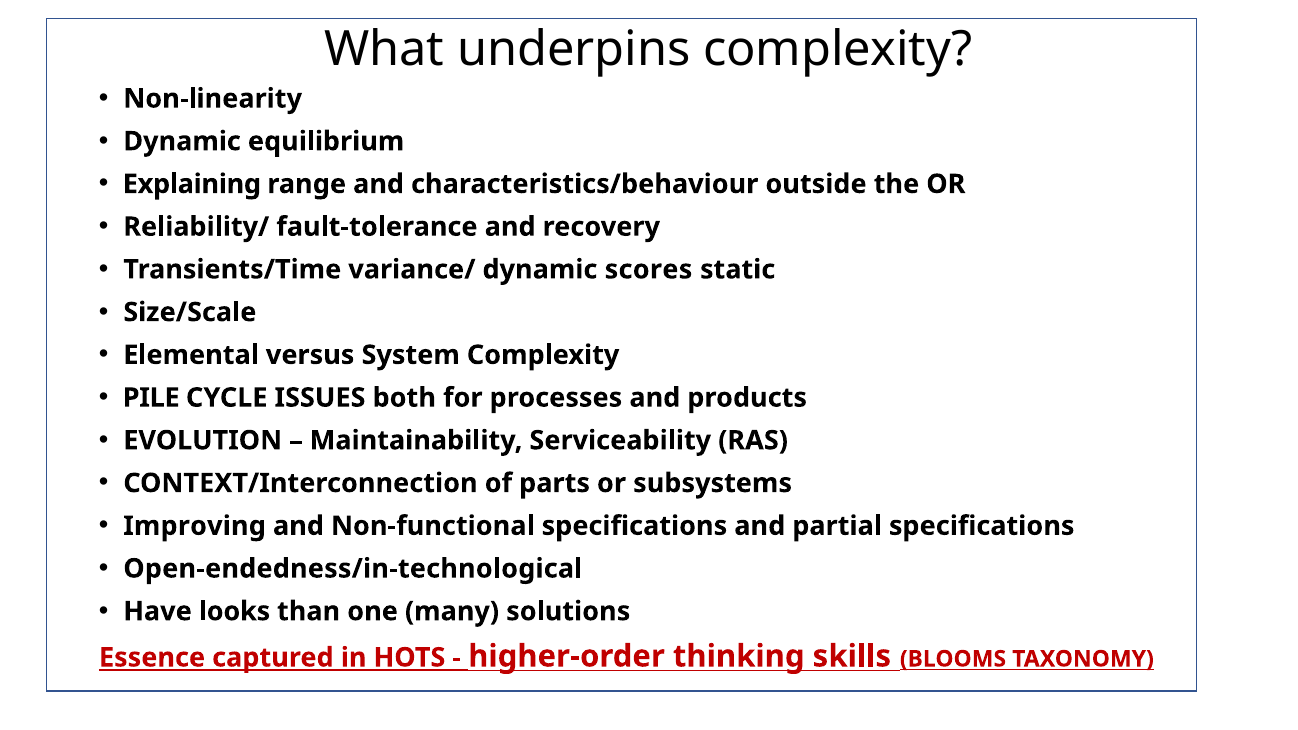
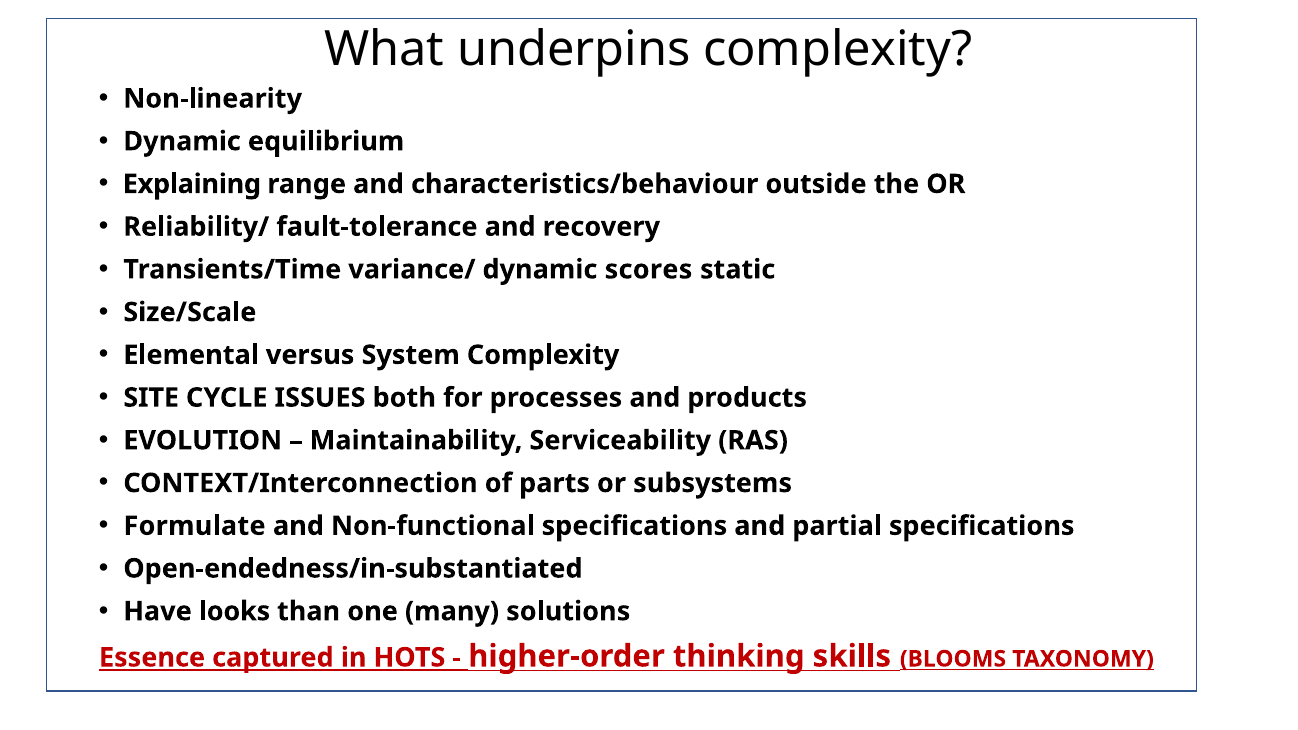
PILE: PILE -> SITE (151, 398)
Improving: Improving -> Formulate (195, 526)
Open-endedness/in-technological: Open-endedness/in-technological -> Open-endedness/in-substantiated (353, 569)
